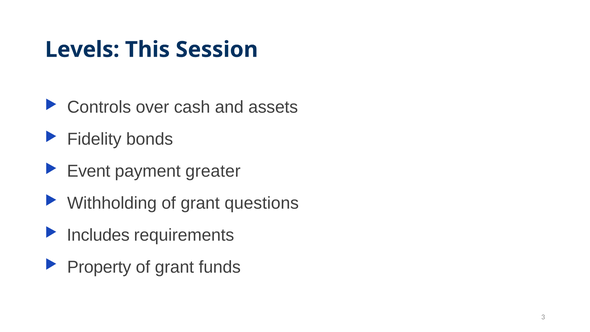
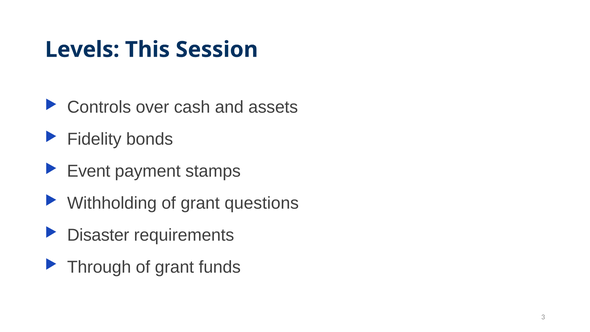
greater: greater -> stamps (213, 171)
Includes: Includes -> Disaster (98, 235)
Property: Property -> Through (99, 267)
